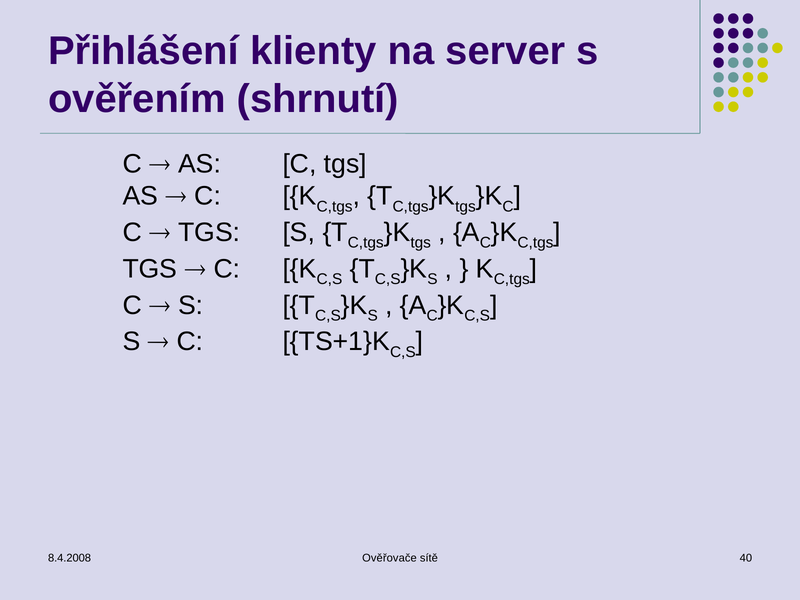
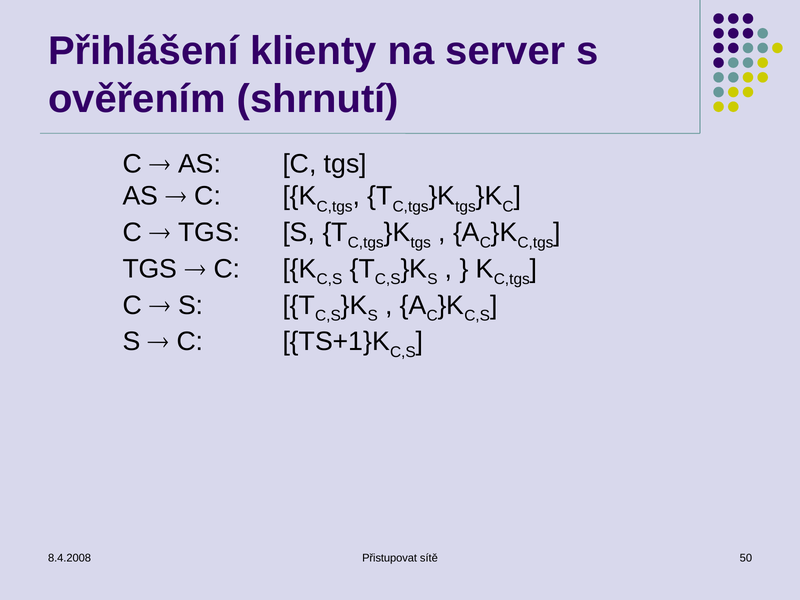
Ověřovače: Ověřovače -> Přistupovat (390, 558)
40: 40 -> 50 (746, 558)
